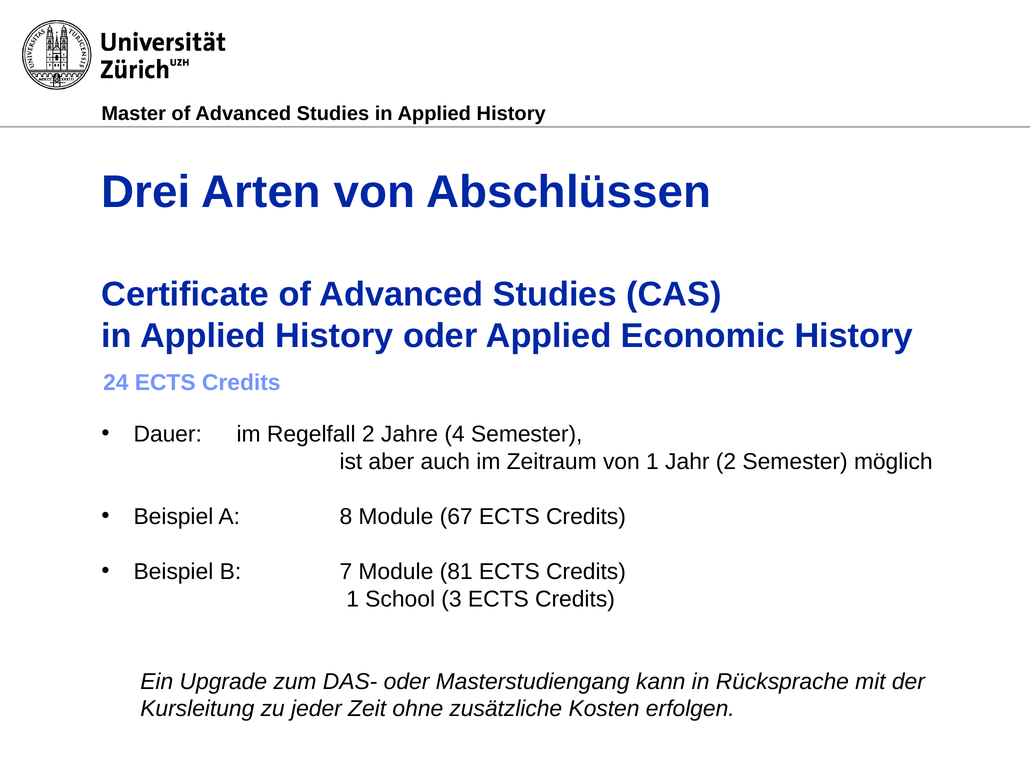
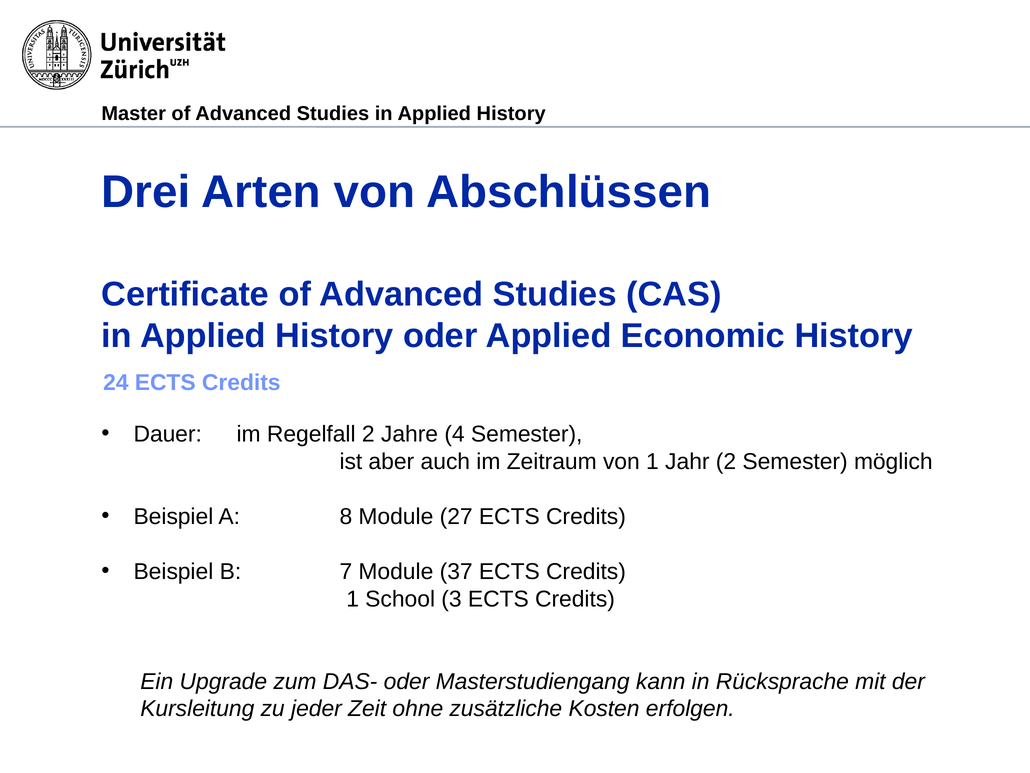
67: 67 -> 27 (456, 516)
81: 81 -> 37 (456, 571)
